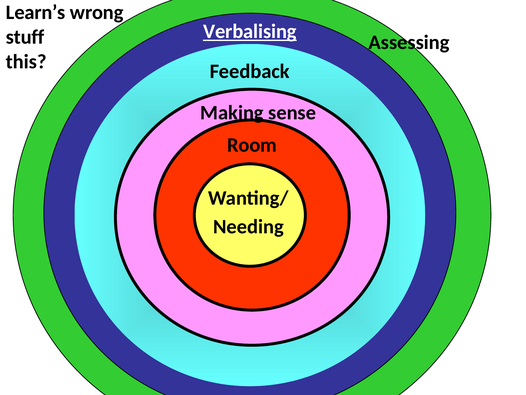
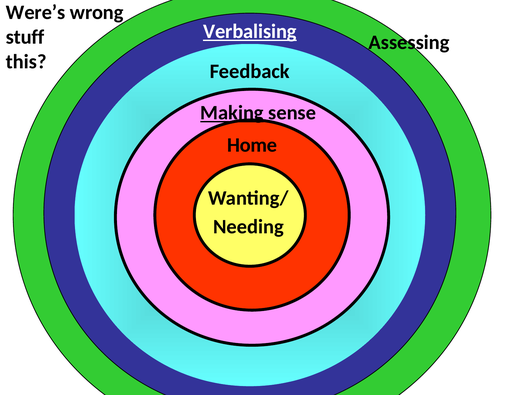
Learn’s: Learn’s -> Were’s (36, 12)
Making underline: none -> present (232, 113)
Room: Room -> Home (252, 145)
